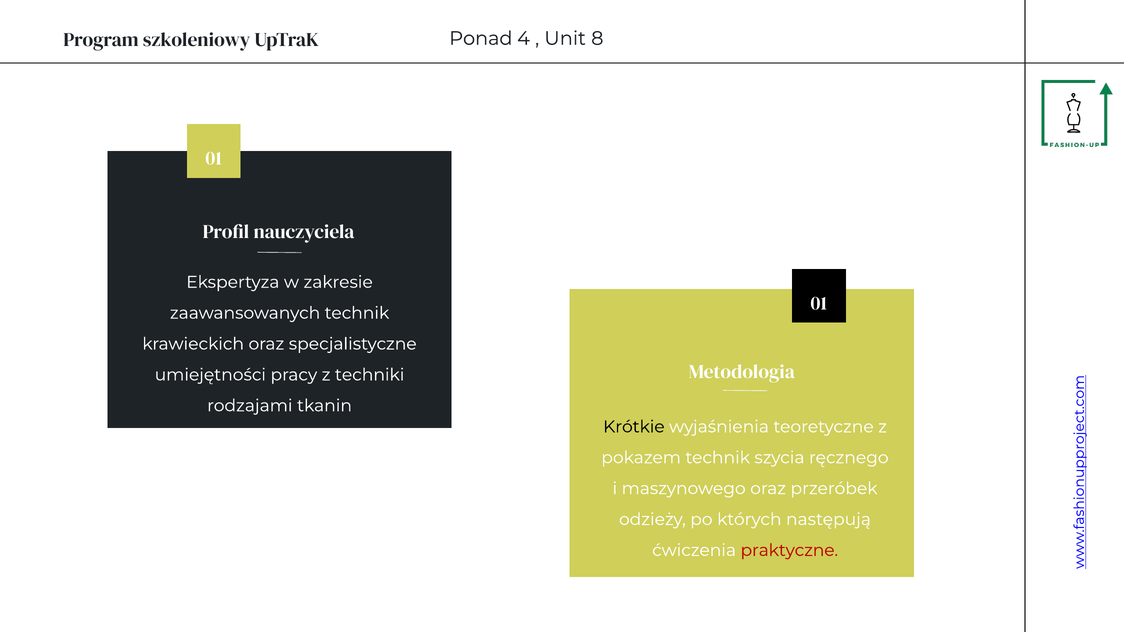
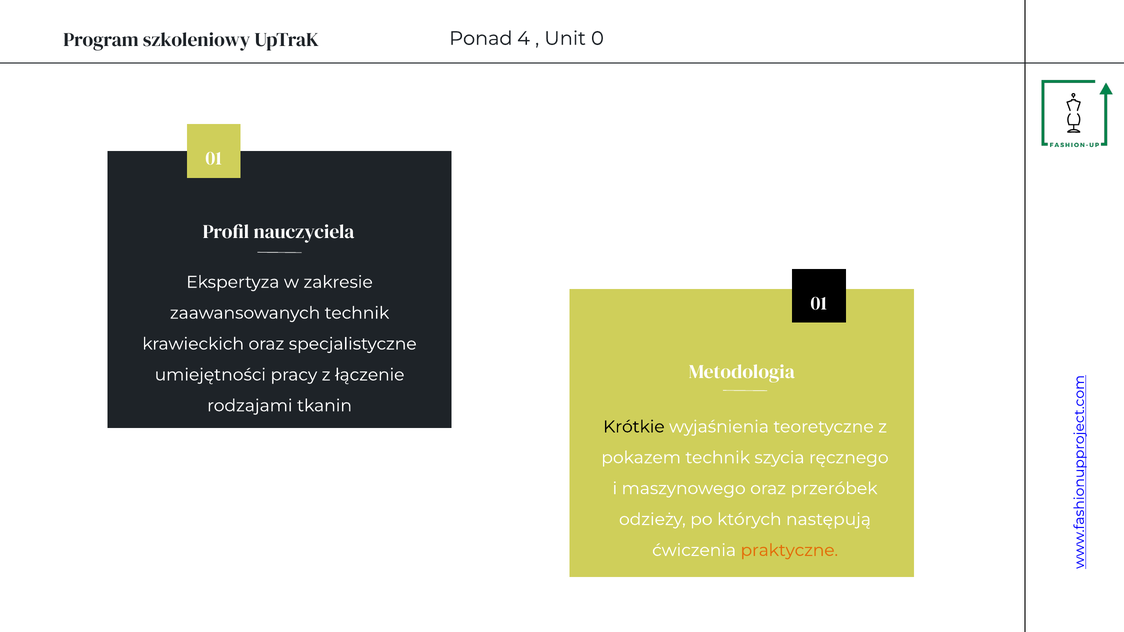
8: 8 -> 0 (597, 38)
techniki: techniki -> łączenie (370, 375)
praktyczne colour: red -> orange (789, 550)
